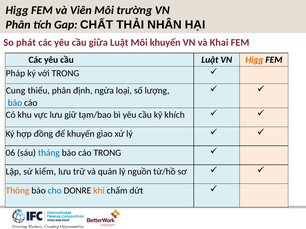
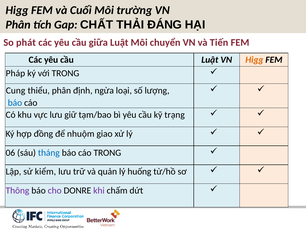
Viên: Viên -> Cuối (81, 10)
NHÂN: NHÂN -> ĐÁNG (165, 25)
Môi khuyến: khuyến -> chuyển (165, 43)
Khai: Khai -> Tiến (219, 43)
khích: khích -> trạng (175, 115)
để khuyến: khuyến -> nhuộm (81, 134)
nguồn: nguồn -> huống (139, 172)
Thông colour: orange -> purple (17, 191)
cho colour: blue -> purple (55, 191)
khi colour: orange -> purple (99, 191)
